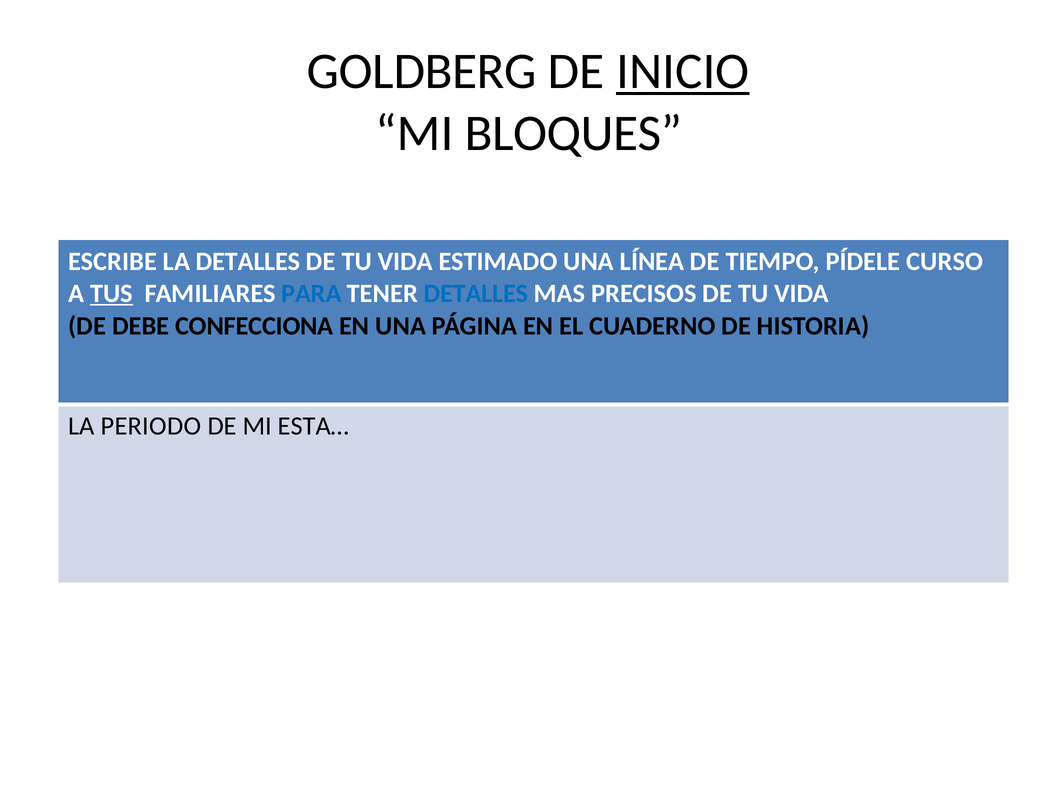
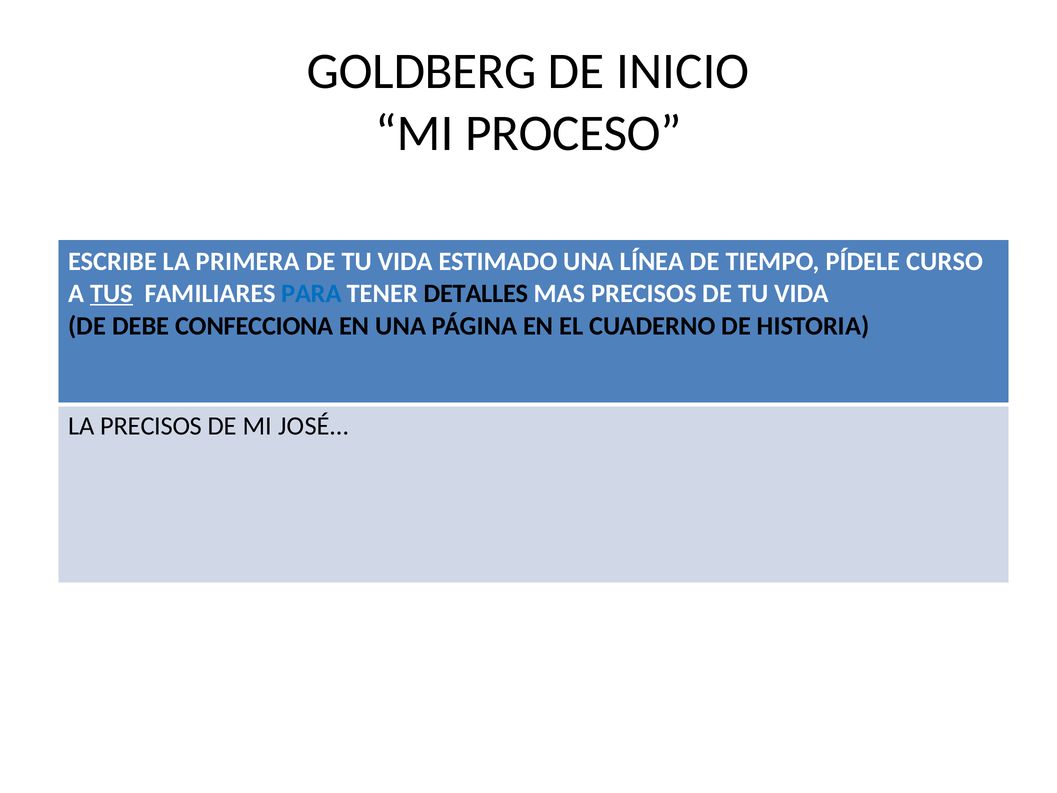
INICIO underline: present -> none (683, 71)
BLOQUES: BLOQUES -> PROCESO (574, 133)
LA DETALLES: DETALLES -> PRIMERA (248, 261)
DETALLES colour: blue -> black (476, 293)
LA PERIODO: PERIODO -> PRECISOS (151, 426)
ESTA…: ESTA… -> JOSÉ… (313, 426)
